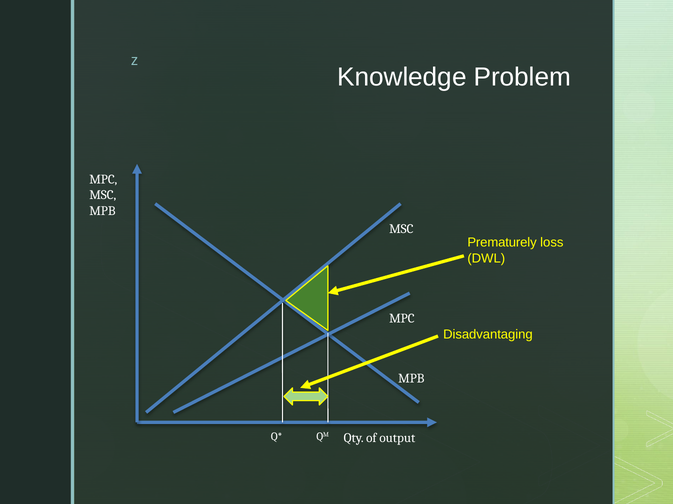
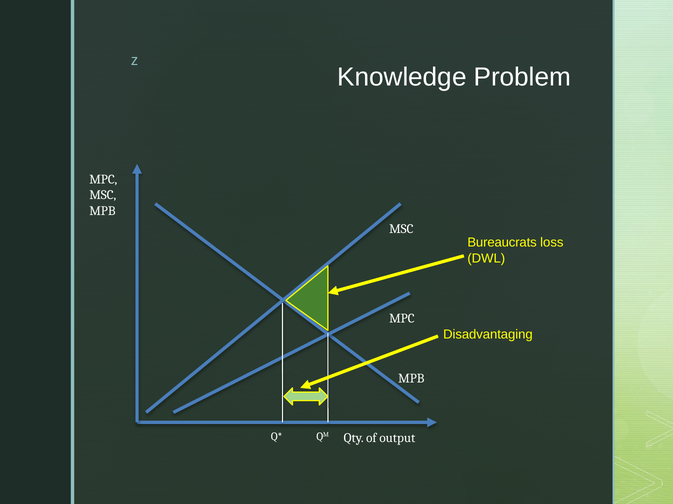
Prematurely: Prematurely -> Bureaucrats (502, 243)
